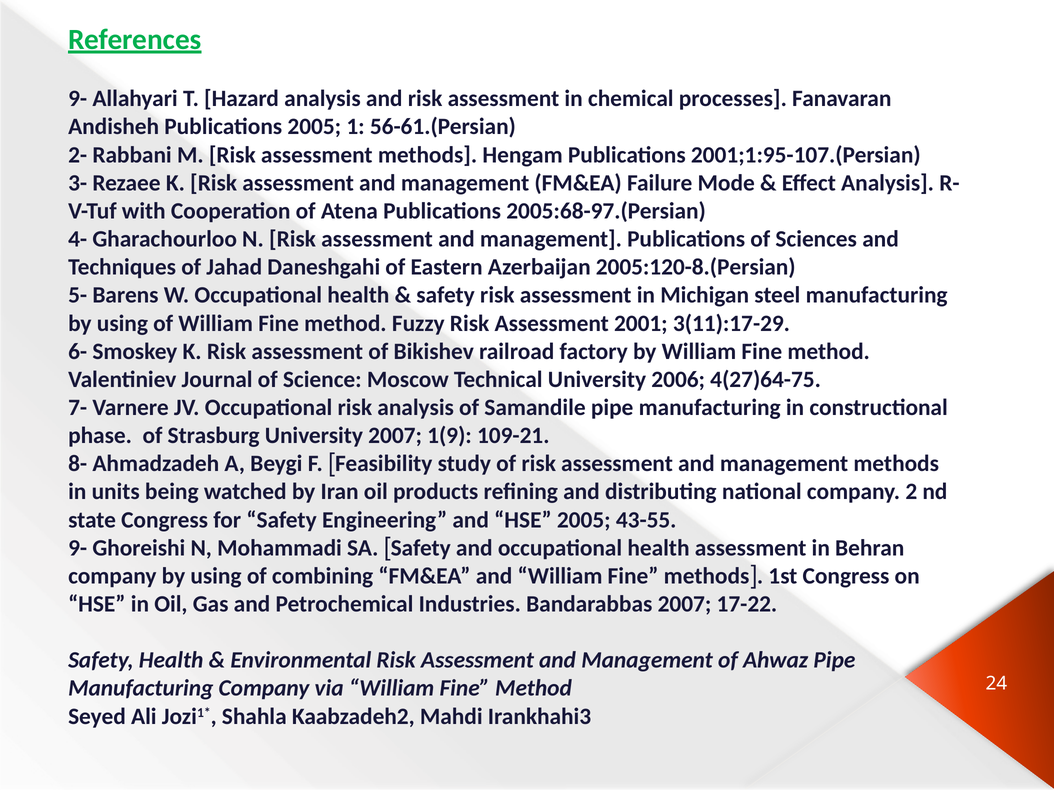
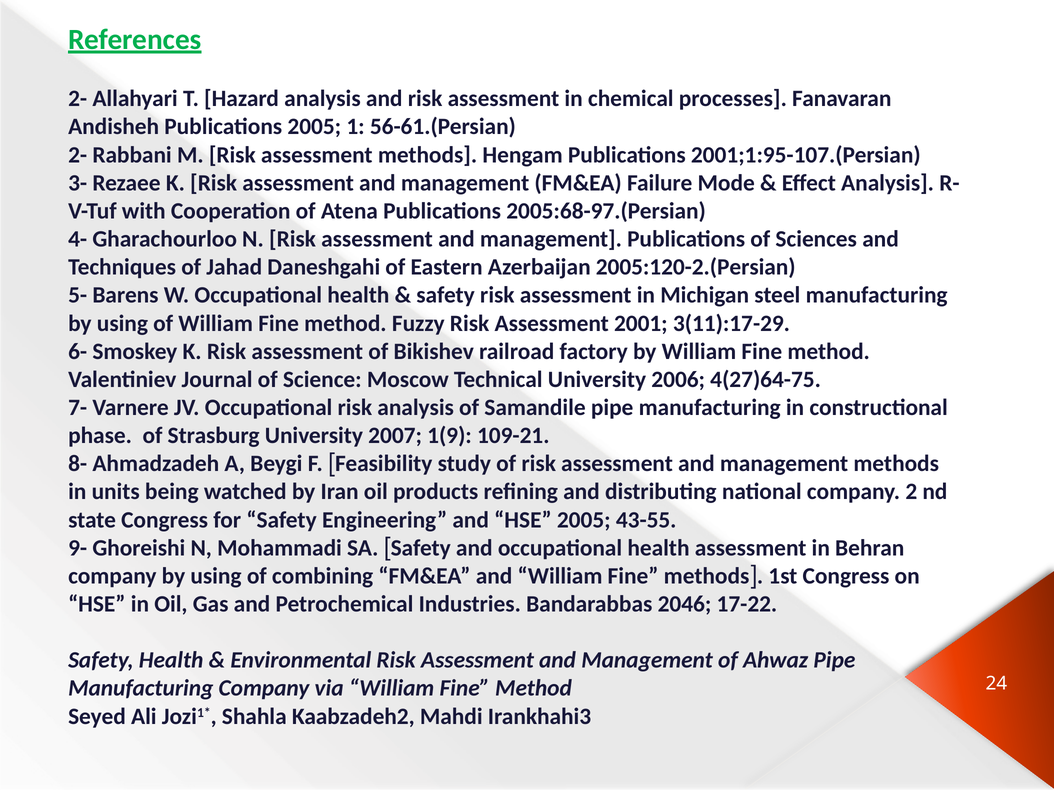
9-: 9- -> 2- (78, 99)
2005:120-8.(Persian: 2005:120-8.(Persian -> 2005:120-2.(Persian (696, 267)
Bandarabbas 2007: 2007 -> 2046 (685, 604)
